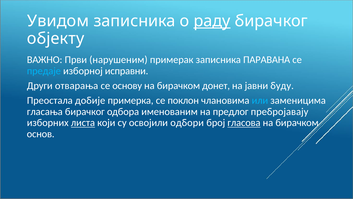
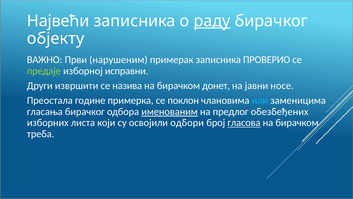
Увидом: Увидом -> Највећи (58, 21)
ПАРАВАНА: ПАРАВАНА -> ПРОВЕРИО (267, 60)
предаје colour: light blue -> light green (44, 71)
отварања: отварања -> извршити (77, 86)
основу: основу -> назива (127, 86)
буду: буду -> носе (282, 86)
добије: добије -> године (90, 100)
именованим underline: none -> present (170, 111)
пребројавају: пребројавају -> обезбеђених (280, 111)
листа underline: present -> none (83, 123)
основ: основ -> треба (41, 134)
